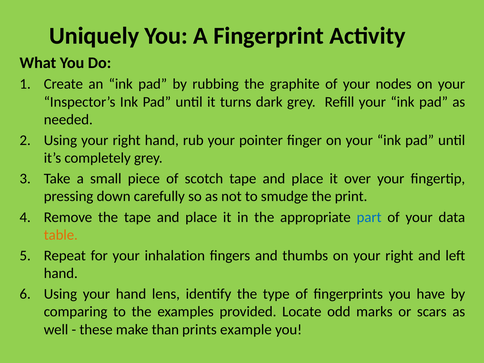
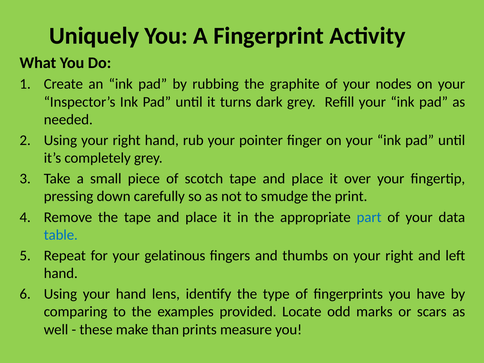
table colour: orange -> blue (61, 235)
inhalation: inhalation -> gelatinous (175, 256)
example: example -> measure (246, 329)
